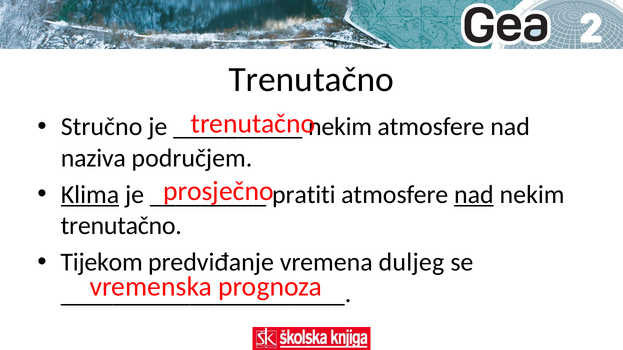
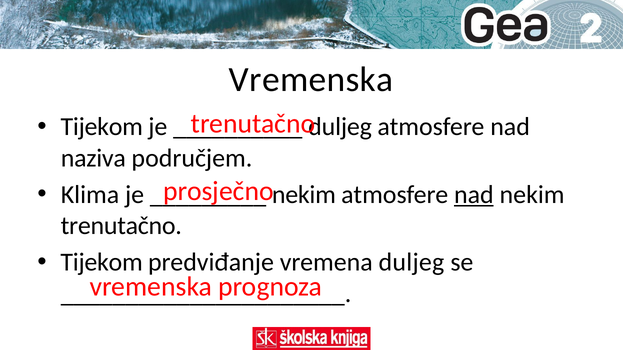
Trenutačno: Trenutačno -> Vremenska (311, 79)
Stručno: Stručno -> Tijekom (102, 127)
nekim: nekim -> duljeg (340, 127)
Klima underline: present -> none (90, 195)
pratiti: pratiti -> nekim (304, 195)
